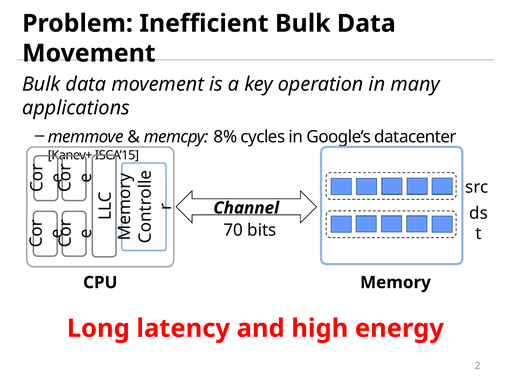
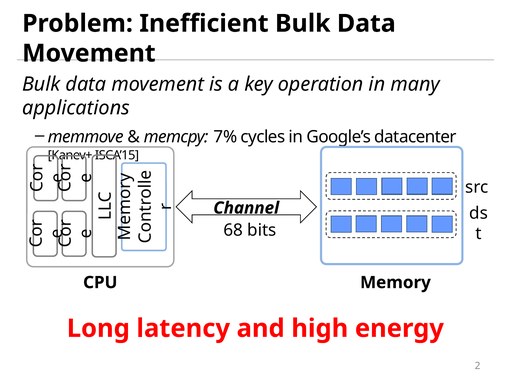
8%: 8% -> 7% (225, 137)
70: 70 -> 68 (233, 230)
